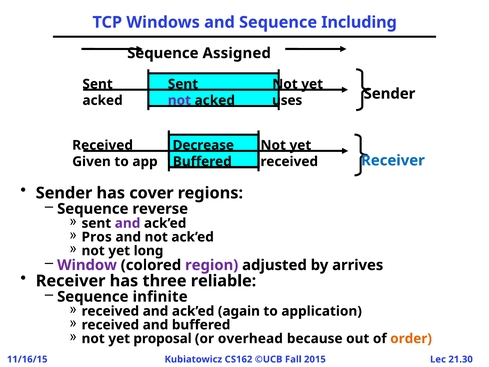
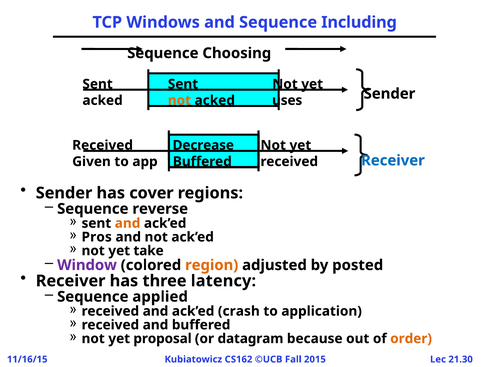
Assigned: Assigned -> Choosing (237, 53)
not colour: purple -> orange (179, 100)
and colour: purple -> orange (128, 223)
long: long -> take (149, 251)
region colour: purple -> orange (212, 265)
arrives: arrives -> posted (358, 265)
reliable: reliable -> latency (223, 281)
infinite: infinite -> applied (160, 297)
again: again -> crash (239, 311)
overhead: overhead -> datagram (251, 338)
